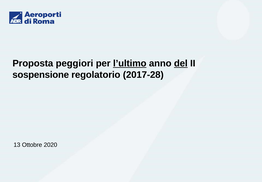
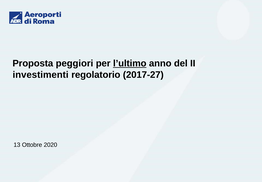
del underline: present -> none (181, 63)
sospensione: sospensione -> investimenti (41, 75)
2017-28: 2017-28 -> 2017-27 (143, 75)
